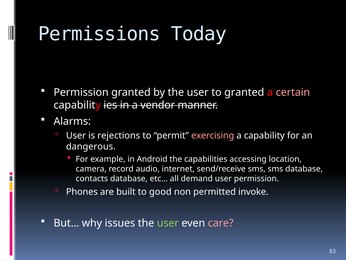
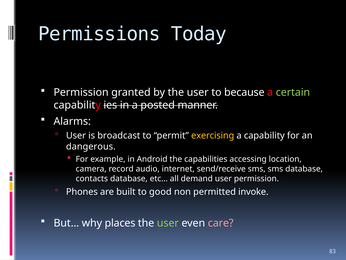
to granted: granted -> because (244, 92)
certain colour: pink -> light green (293, 92)
vendor: vendor -> posted (158, 105)
rejections: rejections -> broadcast (119, 135)
exercising colour: pink -> yellow (213, 135)
issues: issues -> places (120, 223)
